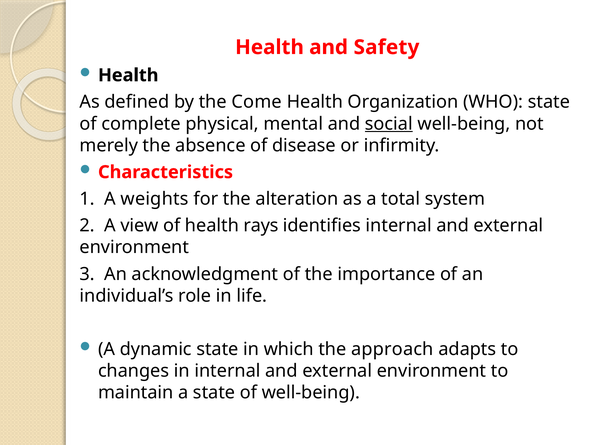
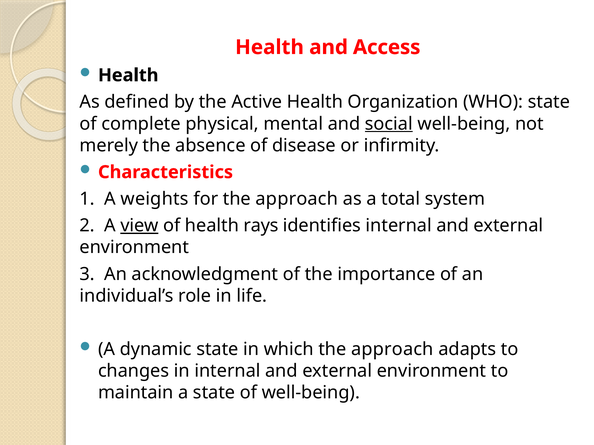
Safety: Safety -> Access (387, 47)
Come: Come -> Active (257, 102)
for the alteration: alteration -> approach (297, 199)
view underline: none -> present (140, 226)
